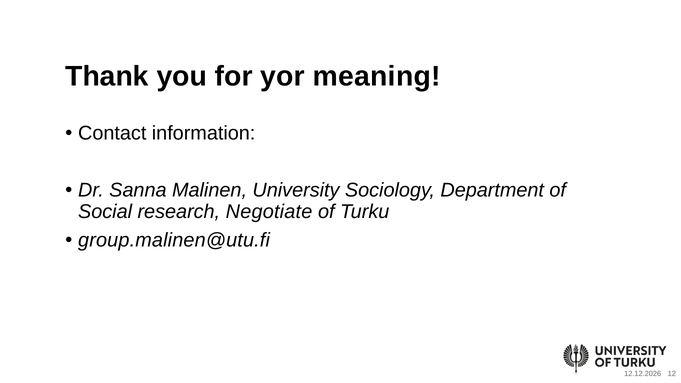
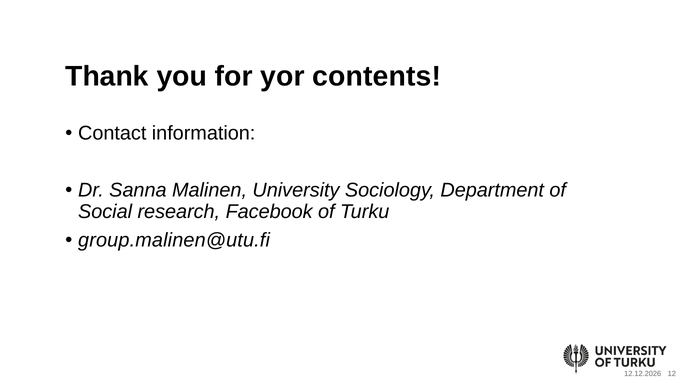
meaning: meaning -> contents (377, 76)
Negotiate: Negotiate -> Facebook (269, 212)
